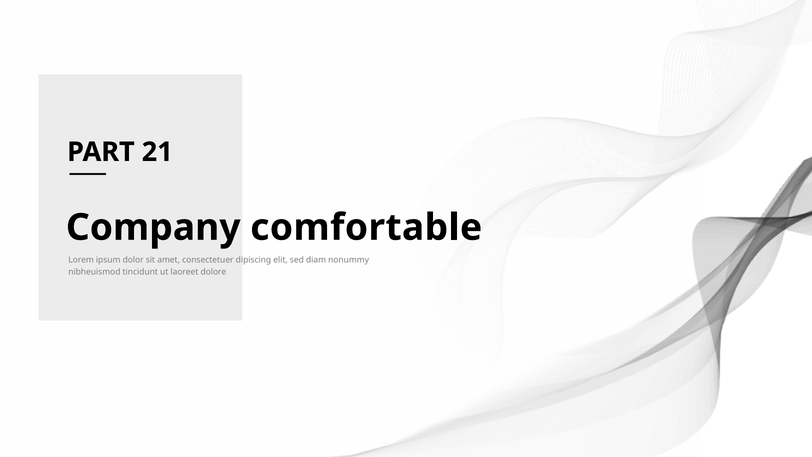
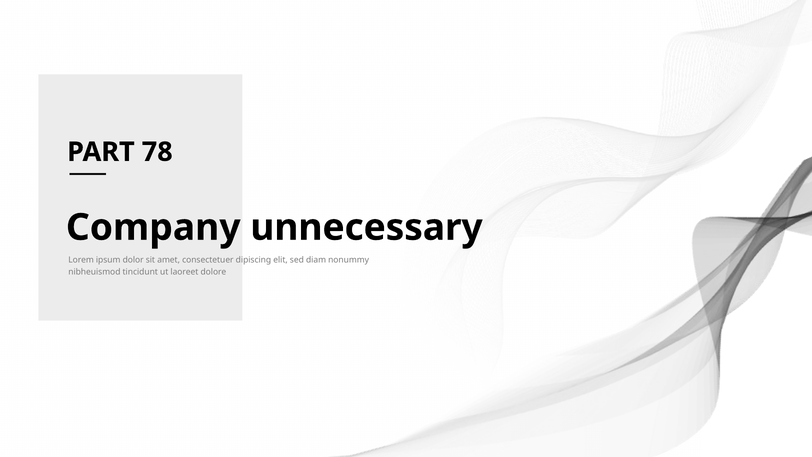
21: 21 -> 78 (157, 152)
comfortable: comfortable -> unnecessary (366, 227)
